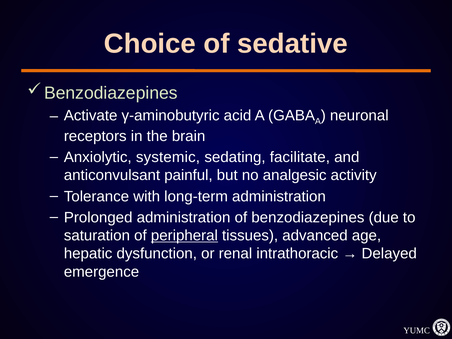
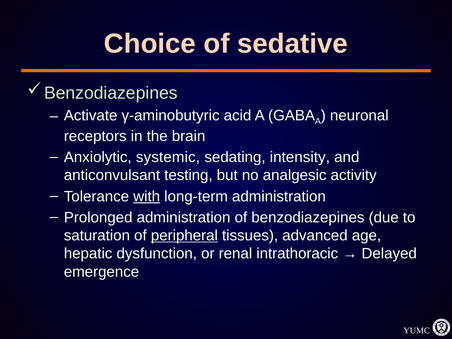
facilitate: facilitate -> intensity (300, 157)
painful: painful -> testing (188, 175)
with underline: none -> present (147, 196)
